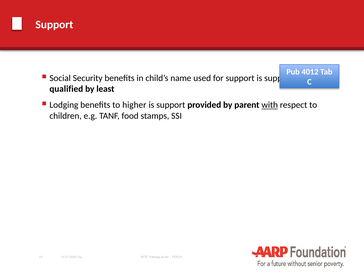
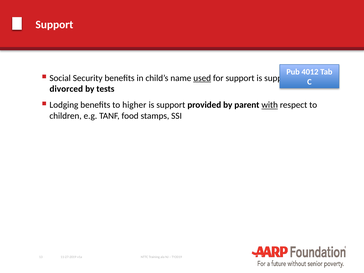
used underline: none -> present (202, 78)
qualified: qualified -> divorced (66, 89)
least: least -> tests (105, 89)
